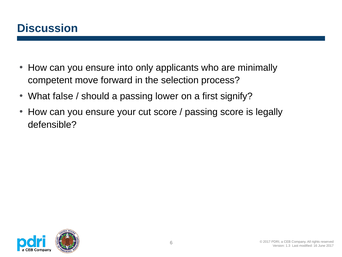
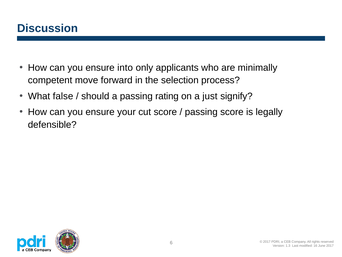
lower: lower -> rating (167, 96)
first: first -> just (210, 96)
